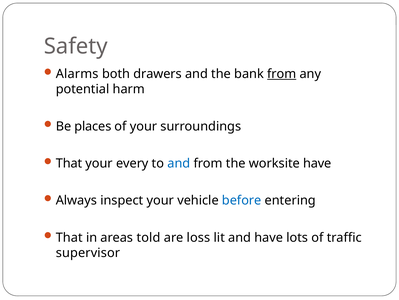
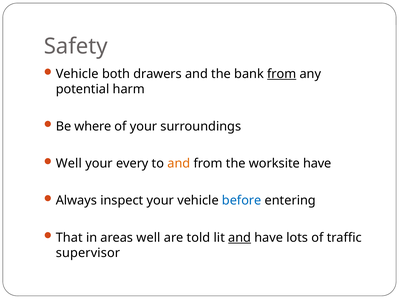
Alarms: Alarms -> Vehicle (77, 74)
places: places -> where (93, 126)
That: That -> Well (69, 163)
and colour: blue -> orange (179, 163)
areas told: told -> well (148, 237)
loss: loss -> told (198, 237)
and underline: none -> present (240, 237)
